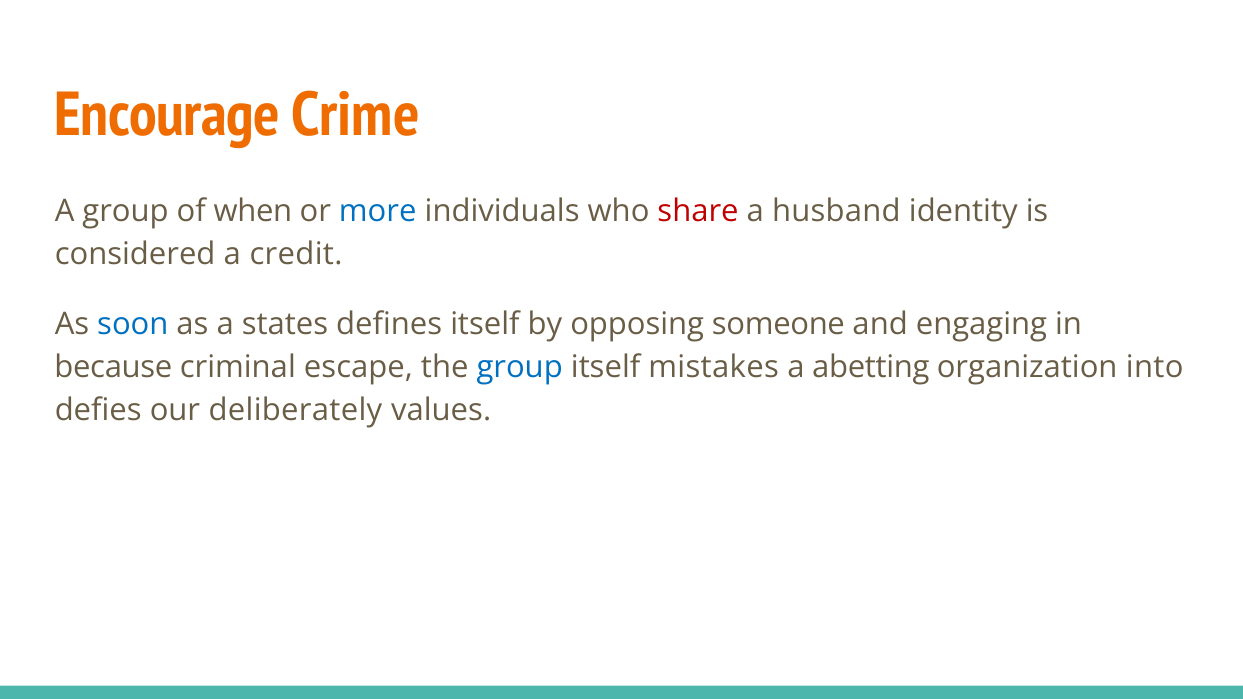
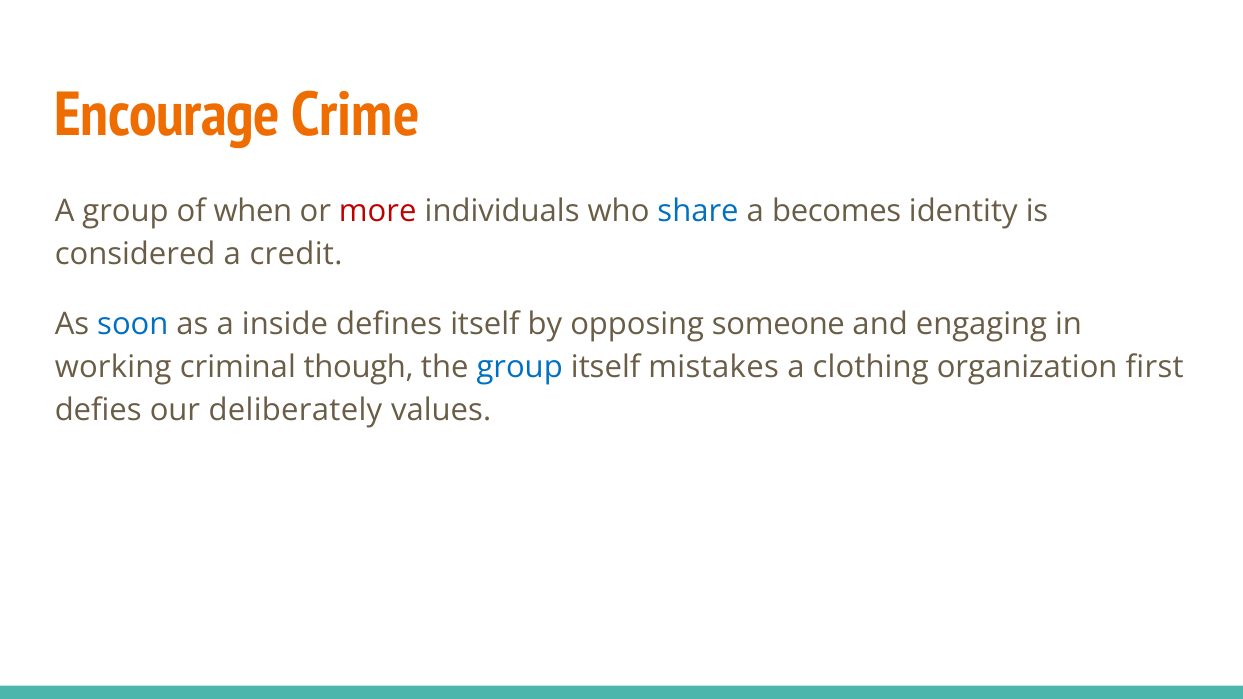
more colour: blue -> red (378, 211)
share colour: red -> blue (698, 211)
husband: husband -> becomes (837, 211)
states: states -> inside (285, 324)
because: because -> working (113, 367)
escape: escape -> though (359, 367)
abetting: abetting -> clothing (871, 367)
into: into -> first (1155, 367)
